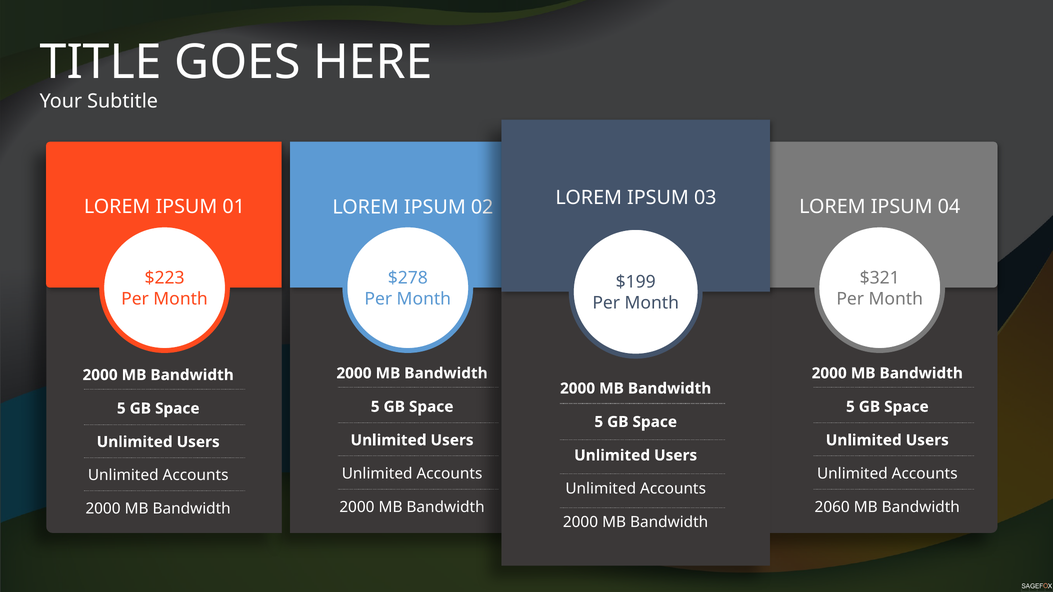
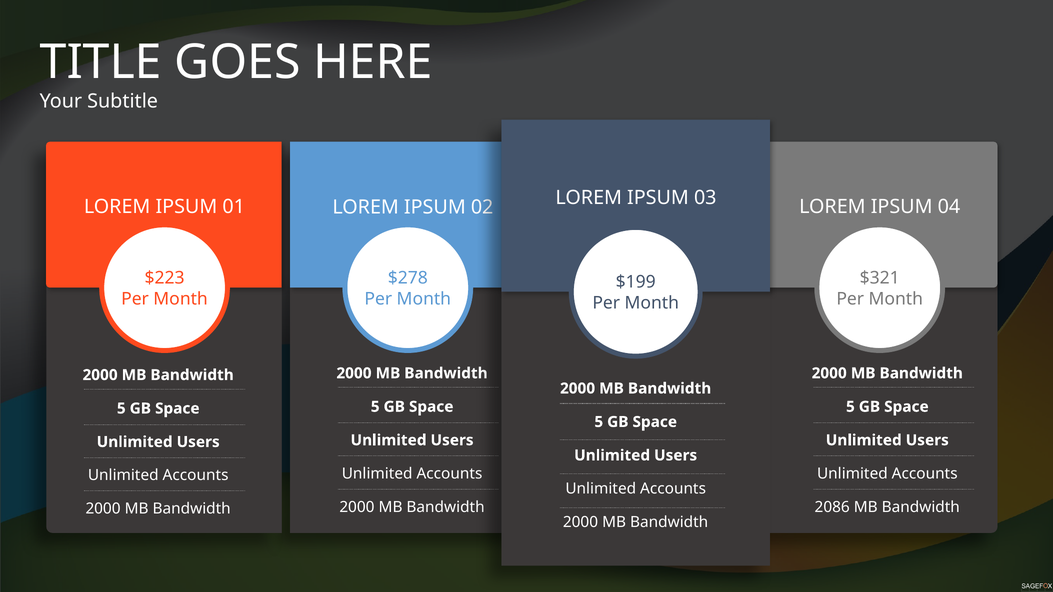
2060: 2060 -> 2086 (832, 507)
